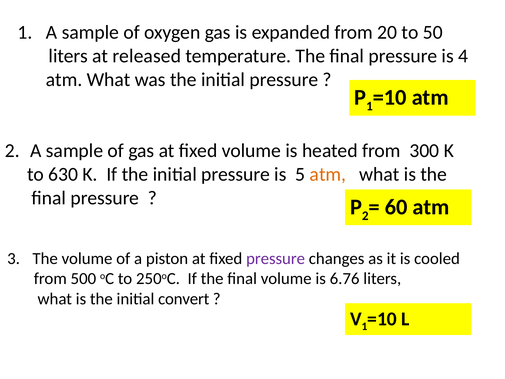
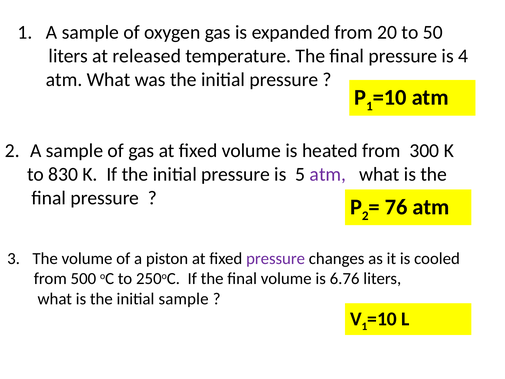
630: 630 -> 830 (63, 174)
atm colour: orange -> purple (328, 174)
60: 60 -> 76 (396, 207)
initial convert: convert -> sample (184, 299)
